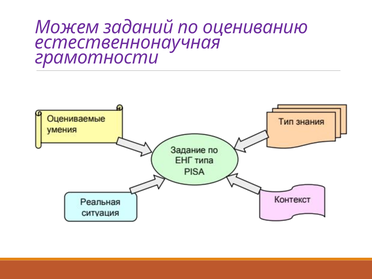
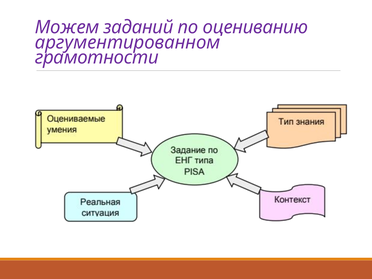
естественнонаучная: естественнонаучная -> аргументированном (128, 42)
